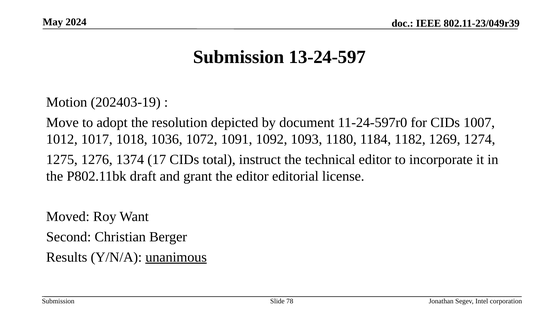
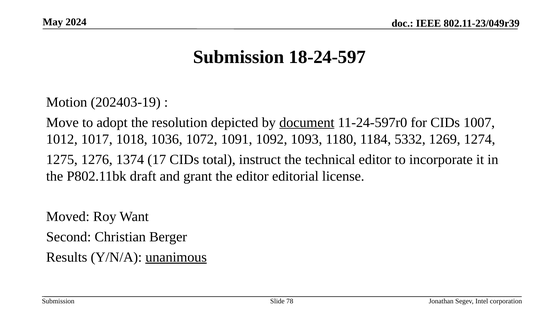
13-24-597: 13-24-597 -> 18-24-597 (327, 57)
document underline: none -> present (307, 123)
1182: 1182 -> 5332 (410, 139)
